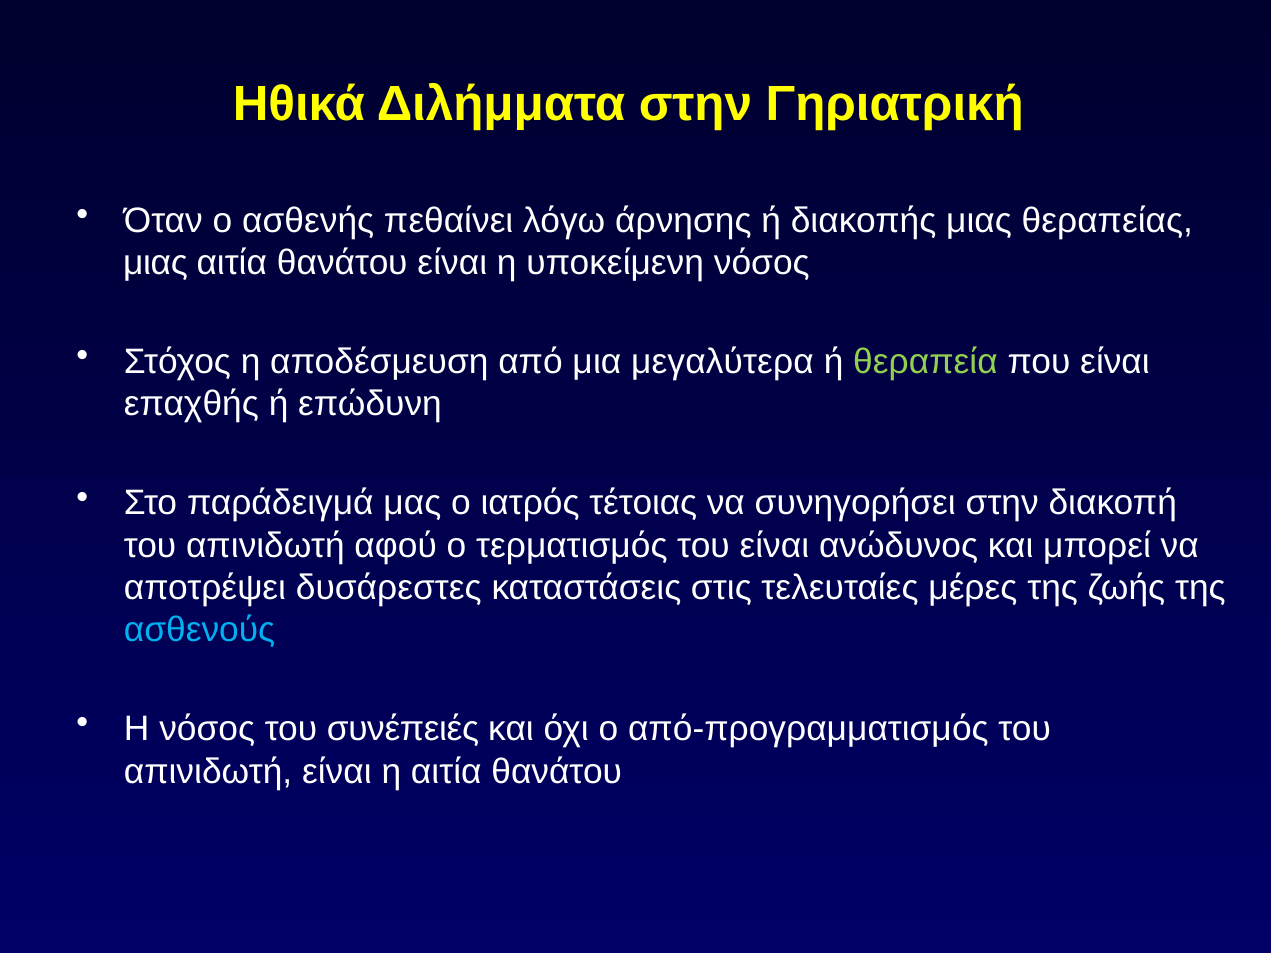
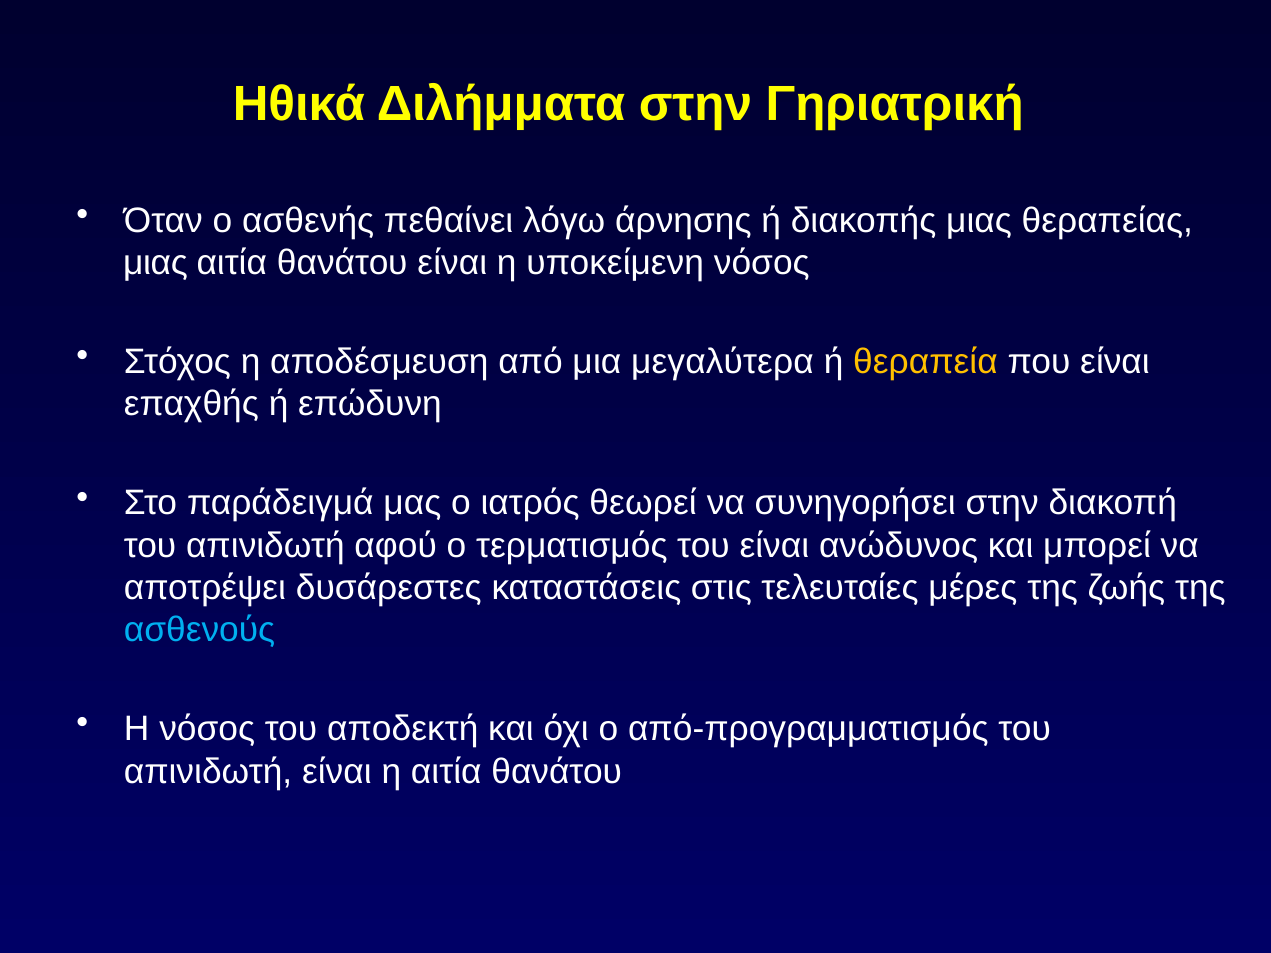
θεραπεία colour: light green -> yellow (925, 362)
τέτοιας: τέτοιας -> θεωρεί (643, 503)
συνέπειές: συνέπειές -> αποδεκτή (403, 729)
